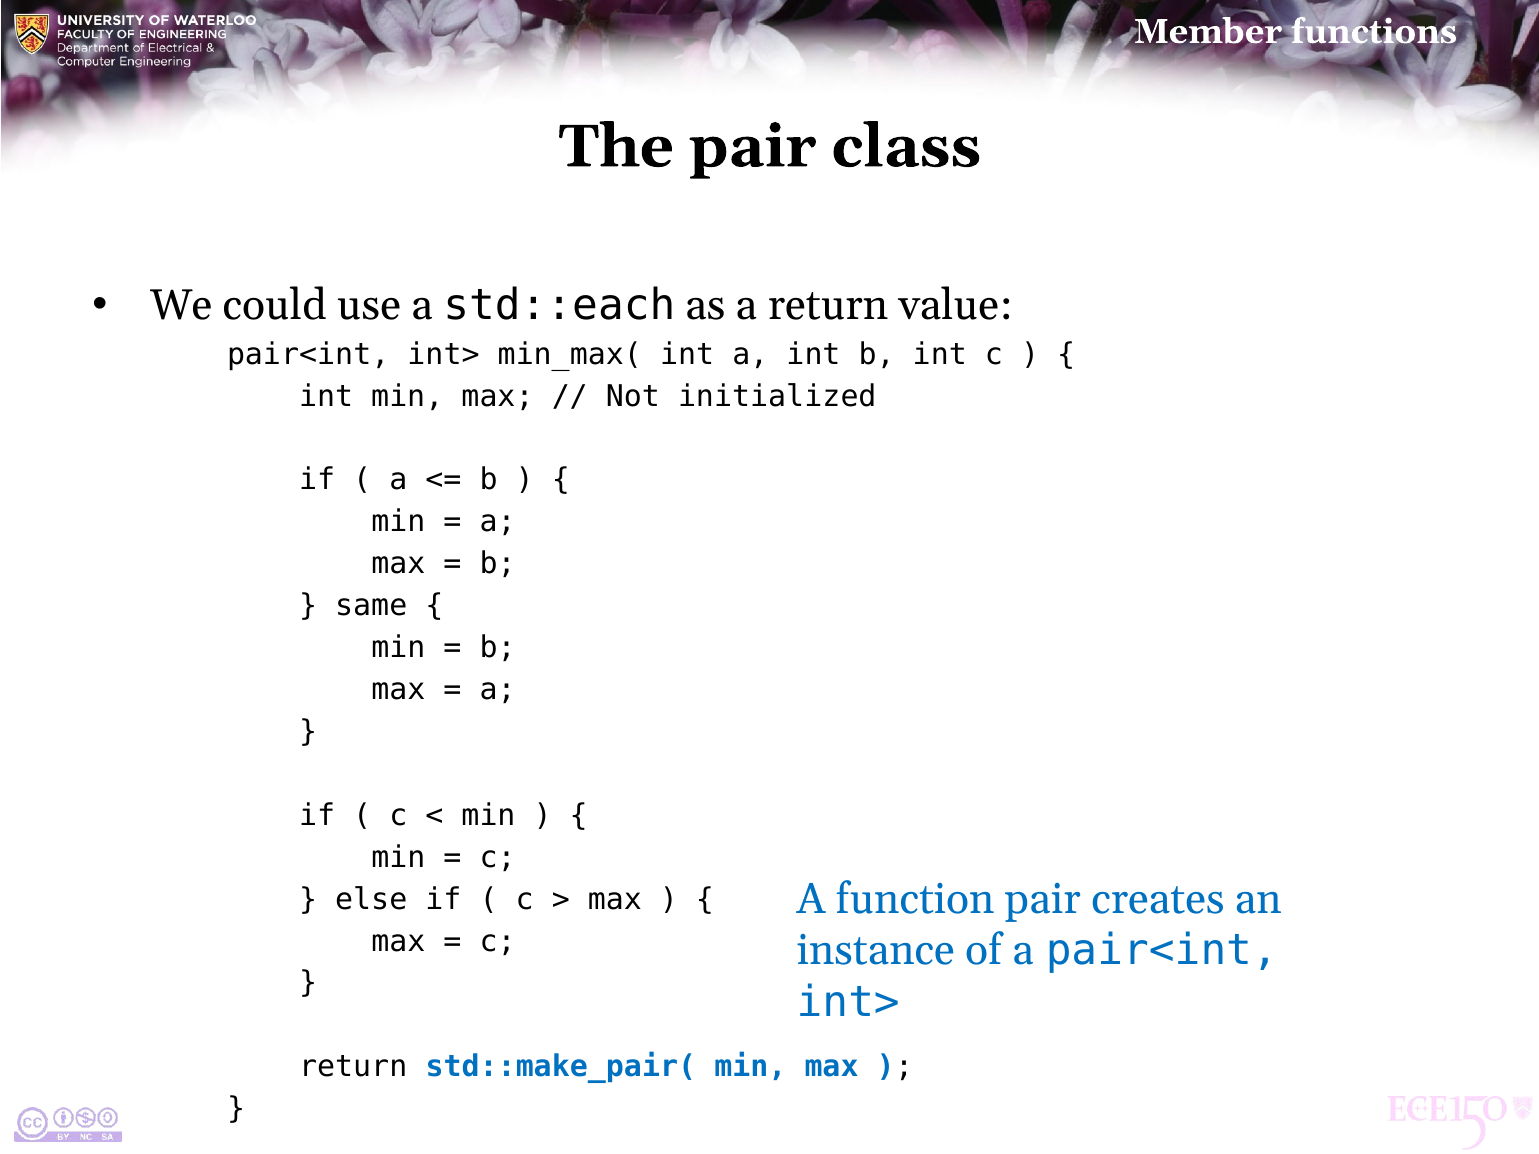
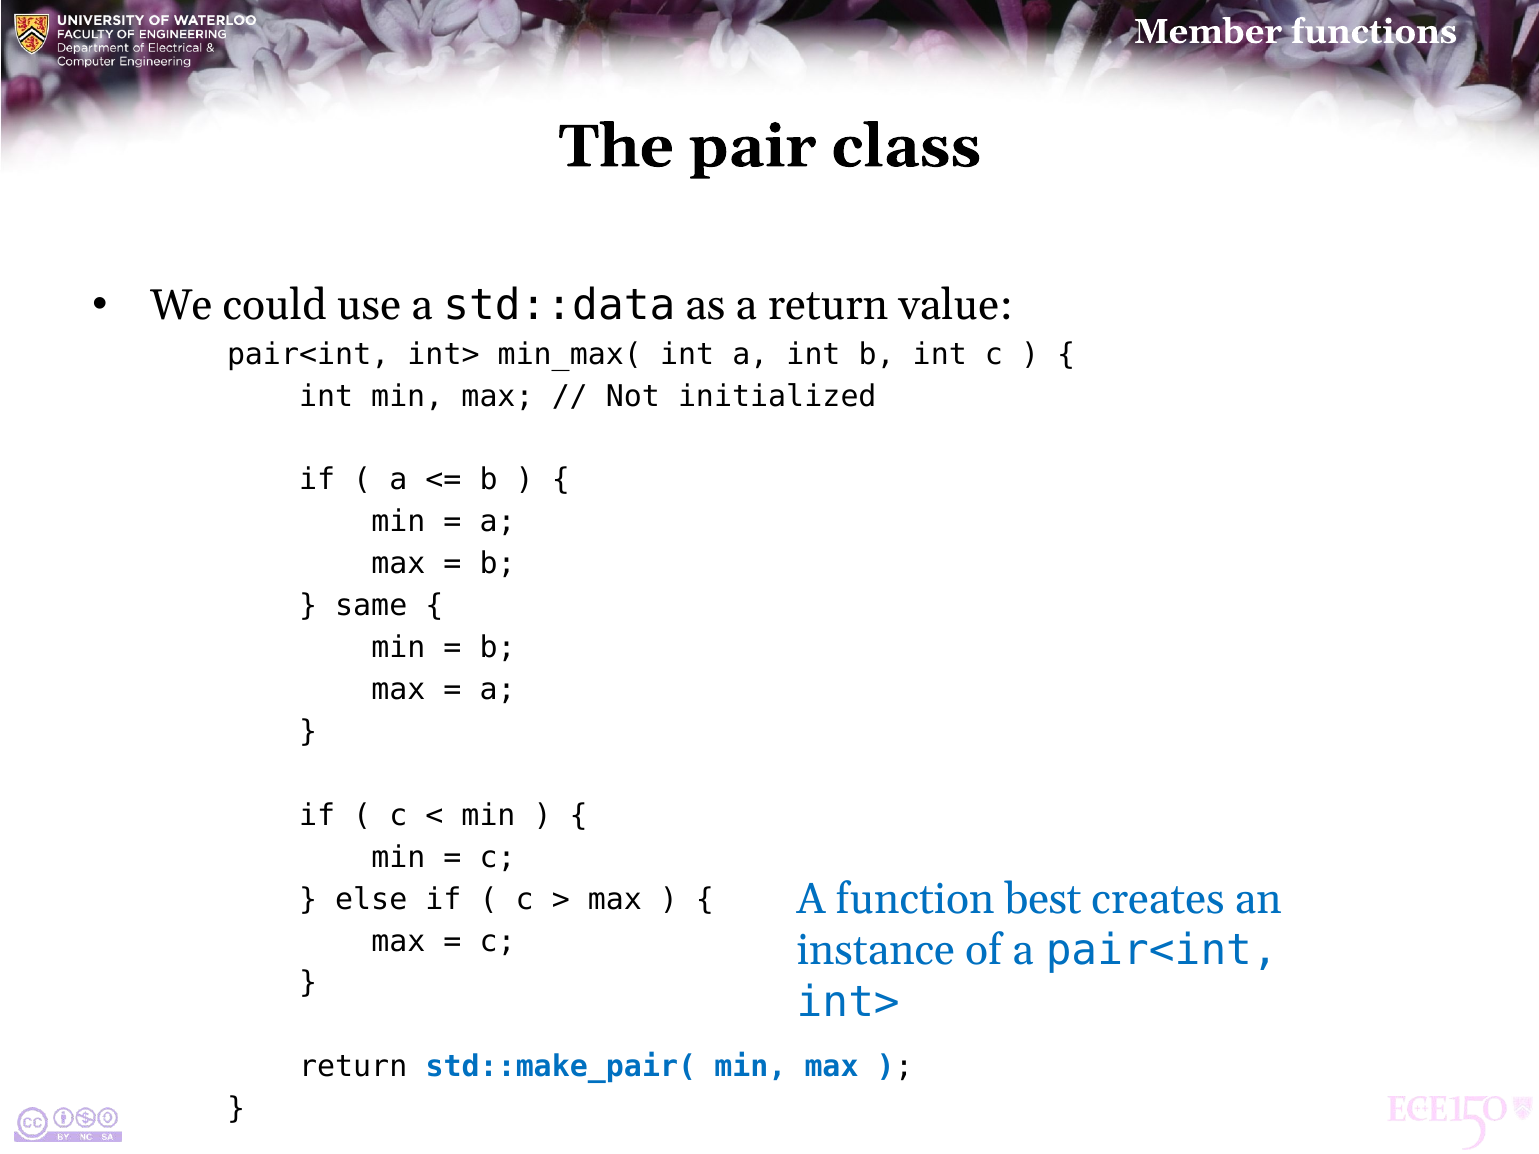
std::each: std::each -> std::data (559, 306)
function pair: pair -> best (1043, 899)
